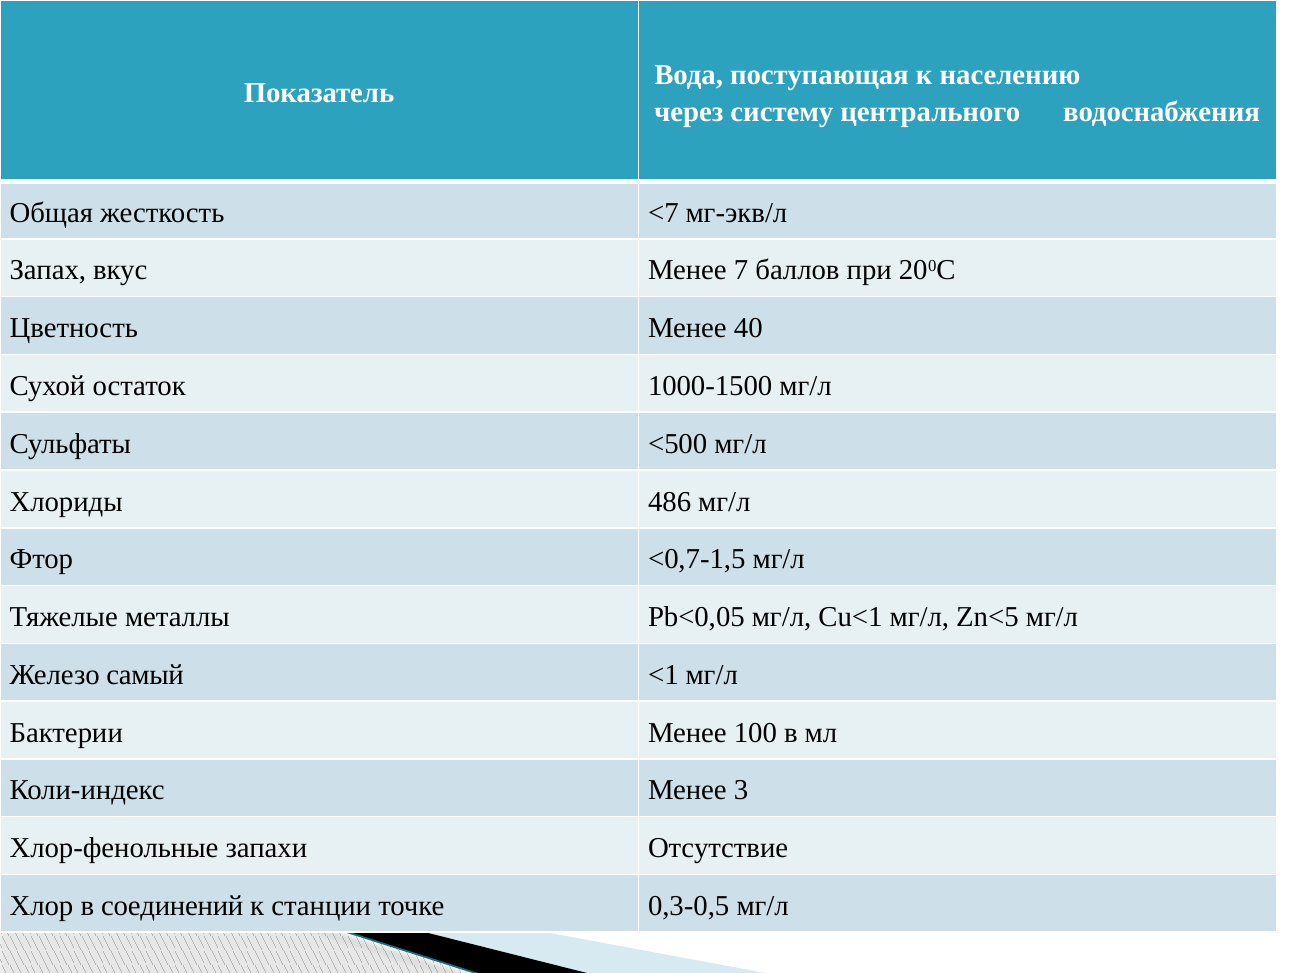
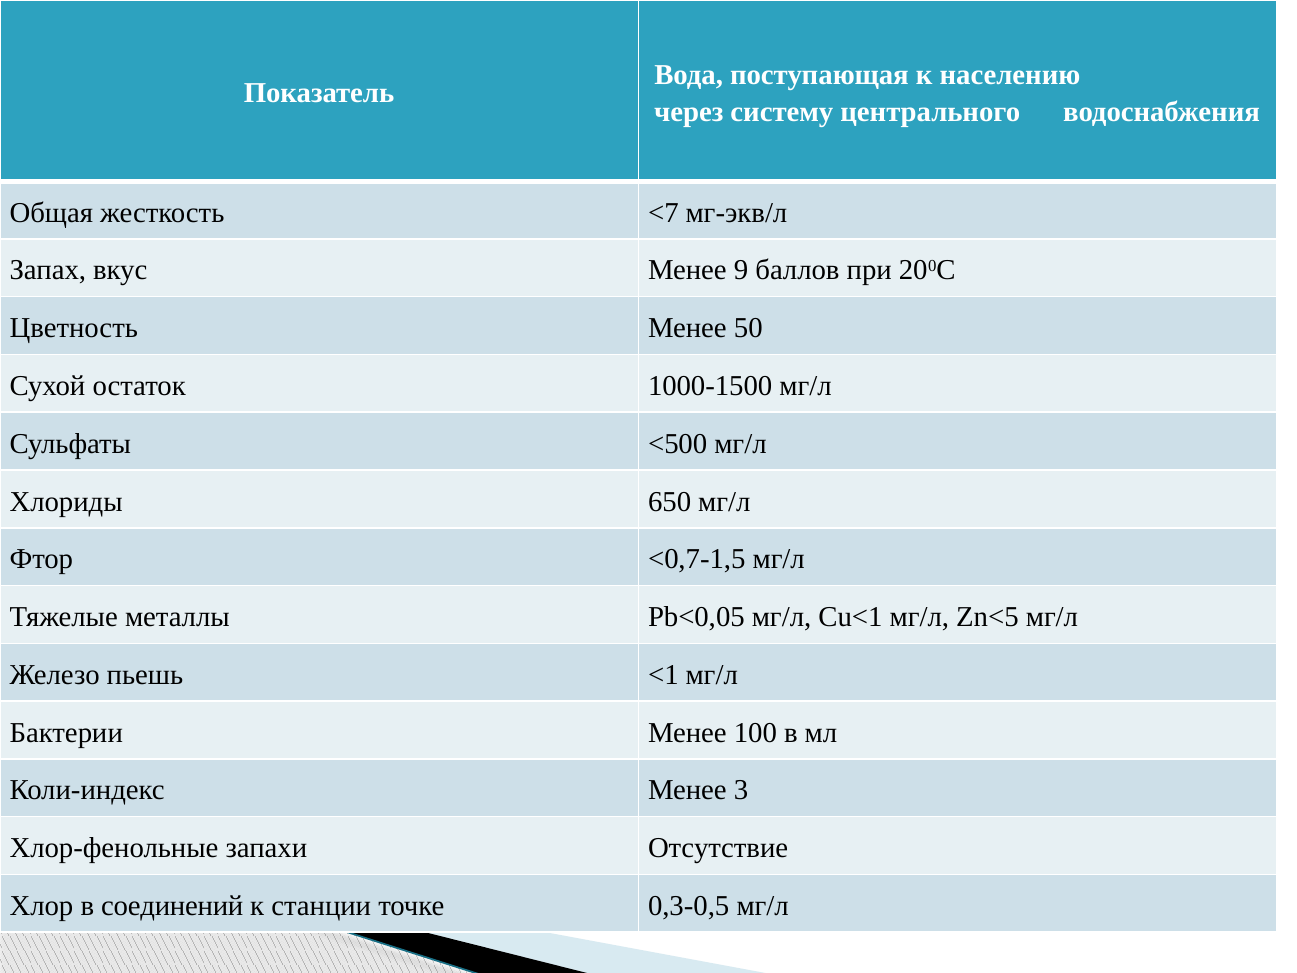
7: 7 -> 9 (741, 270)
40: 40 -> 50 (748, 328)
486: 486 -> 650 (670, 501)
самый: самый -> пьешь (145, 675)
